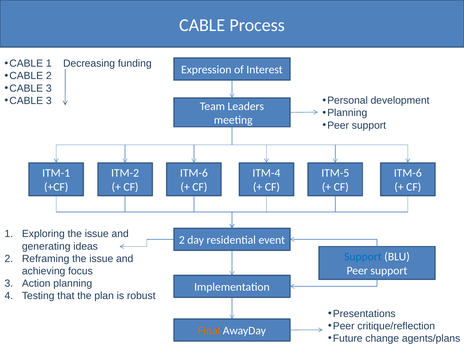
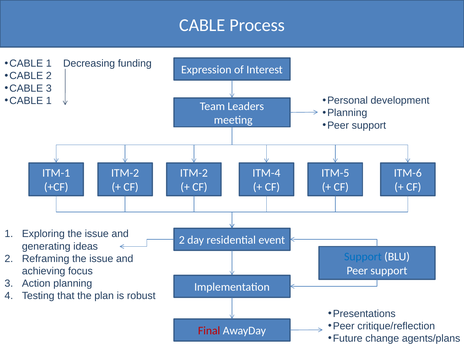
3: 3 -> 1 (49, 101)
ITM-6: ITM-6 -> ITM-2 (194, 173)
Final colour: orange -> red (209, 331)
